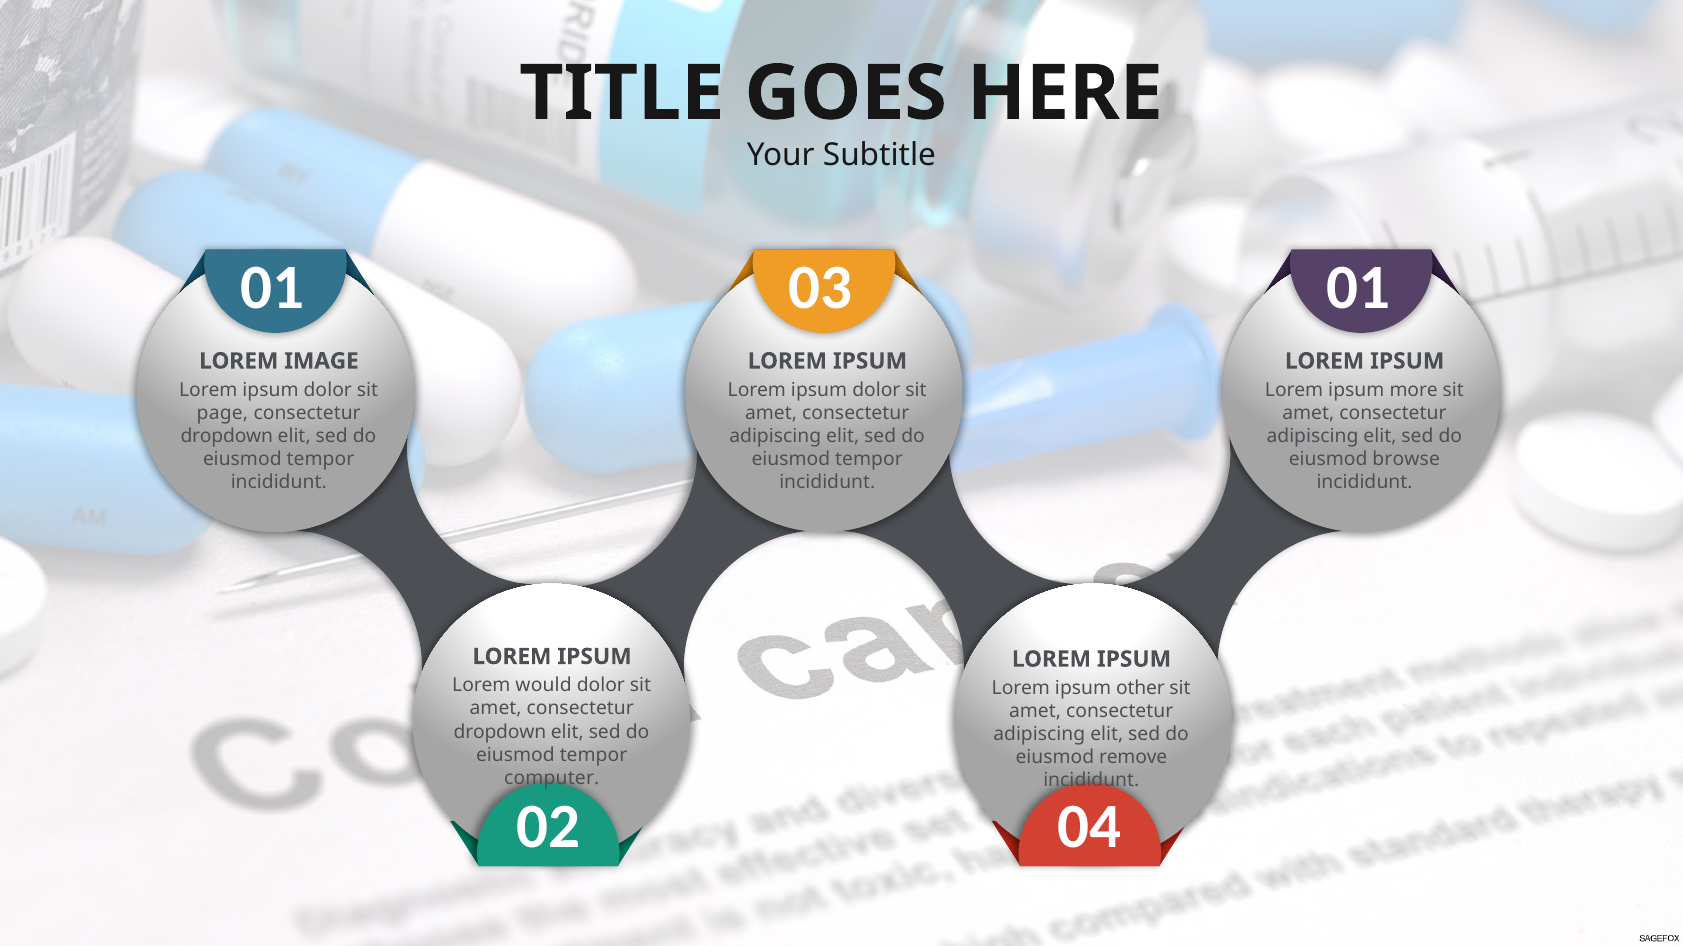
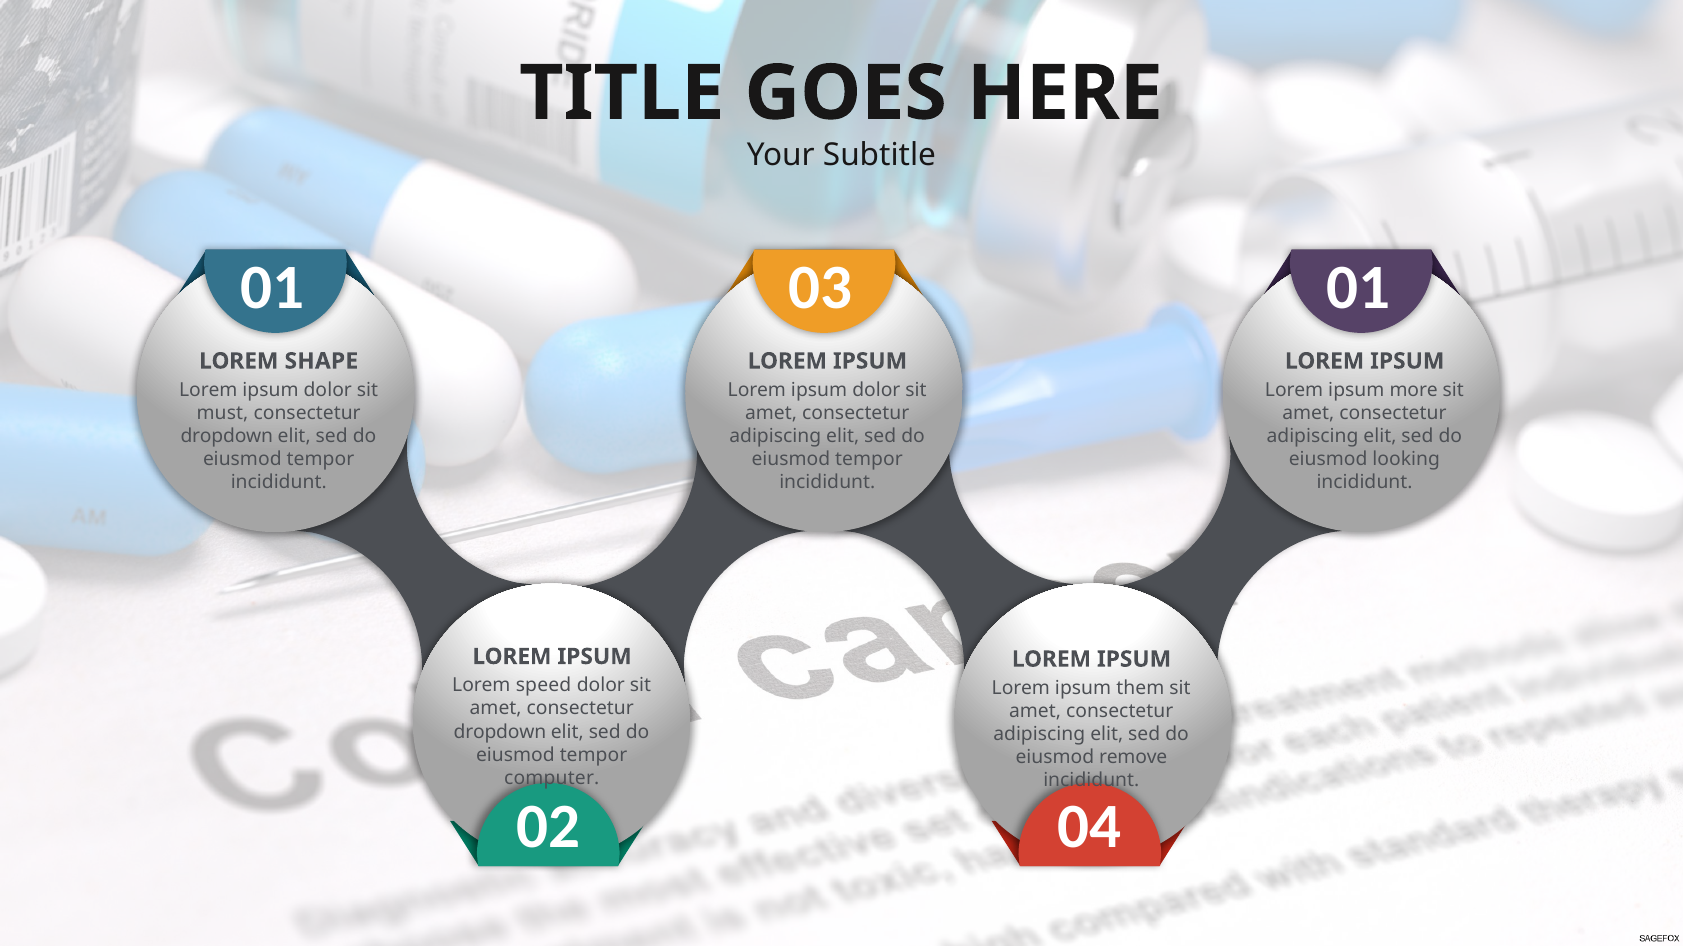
IMAGE: IMAGE -> SHAPE (321, 361)
page: page -> must (222, 413)
browse: browse -> looking (1406, 460)
would: would -> speed (544, 686)
other: other -> them (1140, 689)
